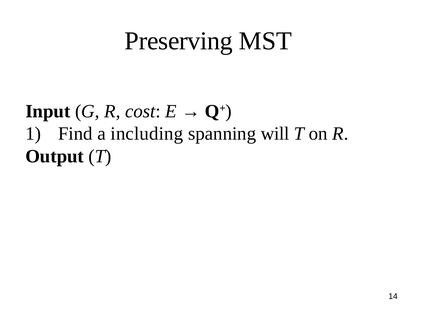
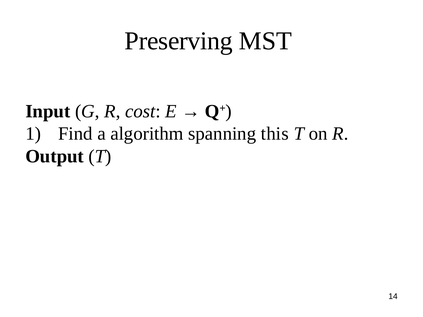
including: including -> algorithm (147, 134)
will: will -> this (275, 134)
